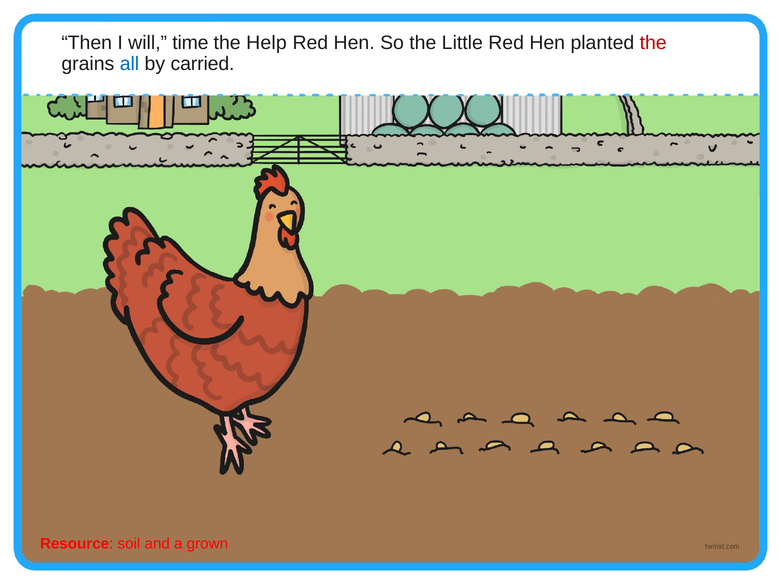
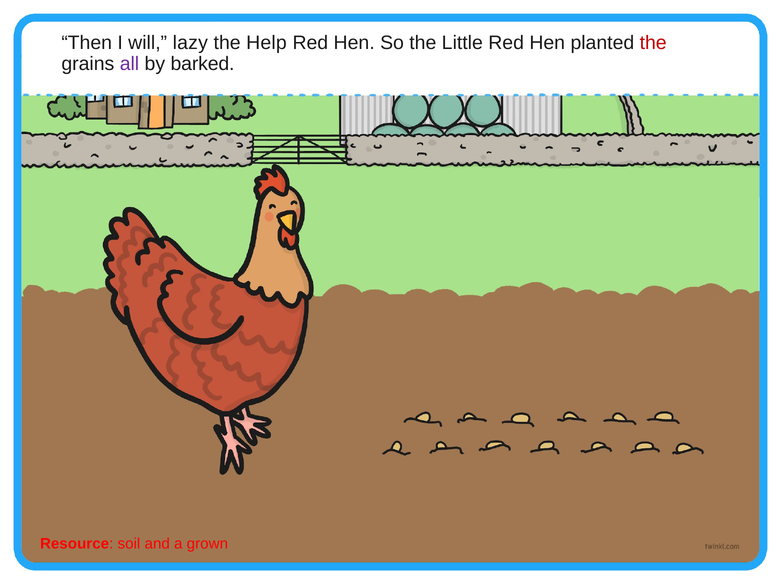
time: time -> lazy (190, 43)
all colour: blue -> purple (129, 64)
carried: carried -> barked (203, 64)
